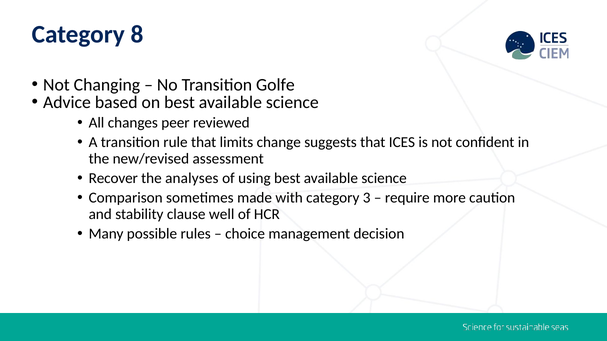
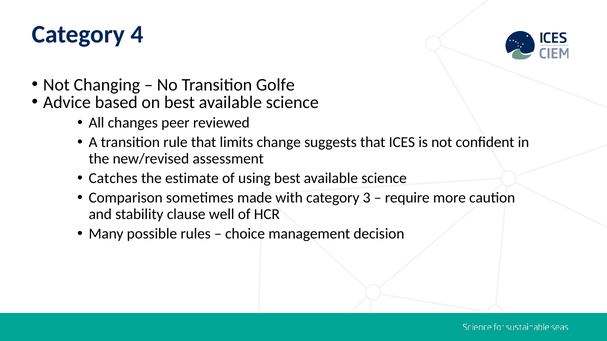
8: 8 -> 4 (137, 34)
Recover: Recover -> Catches (113, 179)
analyses: analyses -> estimate (192, 179)
